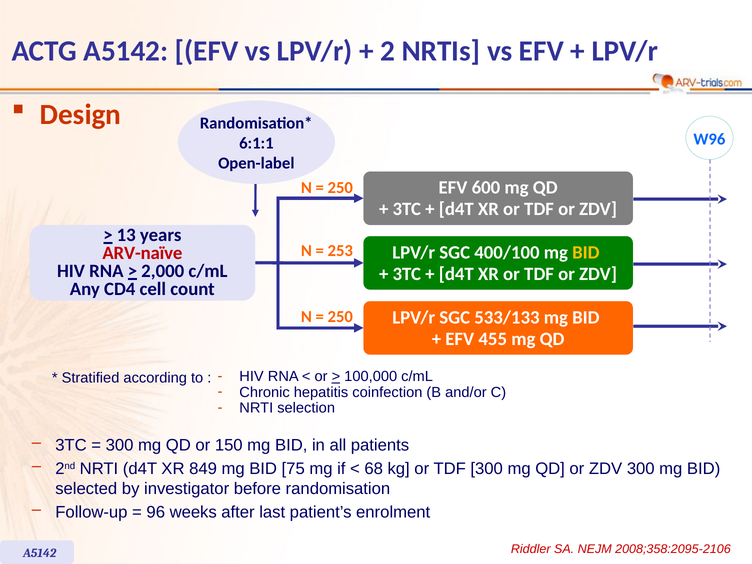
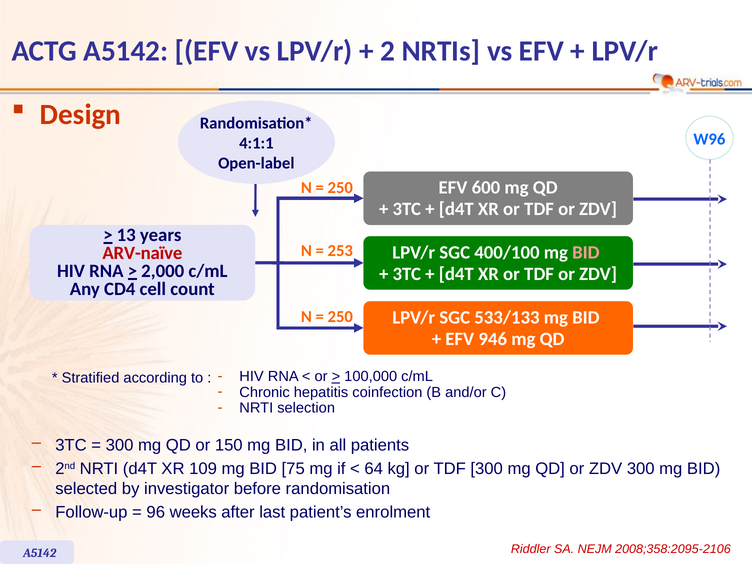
6:1:1: 6:1:1 -> 4:1:1 (256, 143)
BID colour: yellow -> pink (586, 252)
455: 455 -> 946 (493, 339)
849: 849 -> 109 (203, 469)
68: 68 -> 64 (374, 469)
